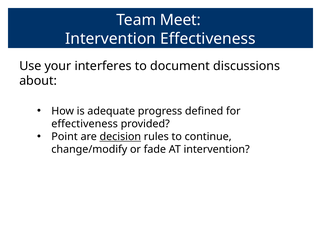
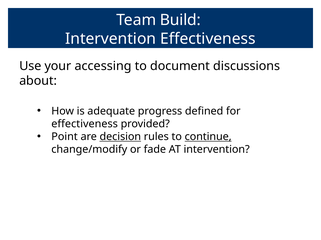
Meet: Meet -> Build (180, 20)
interferes: interferes -> accessing (103, 66)
continue underline: none -> present (208, 137)
